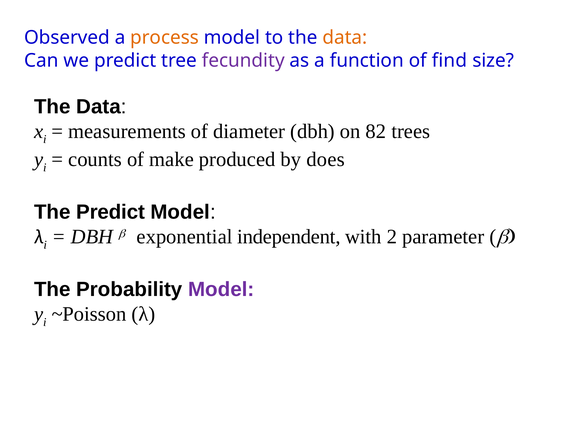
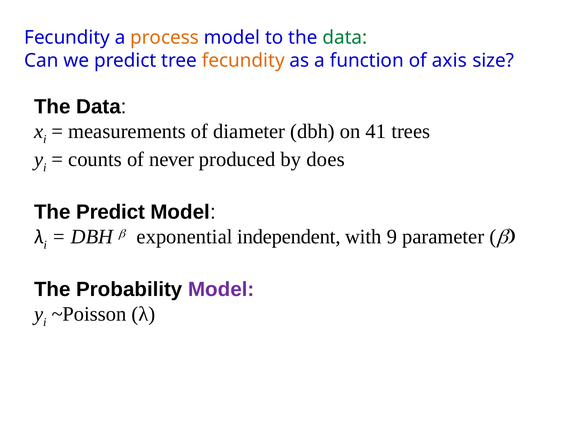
Observed: Observed -> Fecundity (67, 38)
data colour: orange -> green (345, 38)
fecundity colour: purple -> orange (243, 60)
find: find -> axis (449, 60)
82: 82 -> 41 (376, 131)
make: make -> never (172, 159)
2: 2 -> 9 (392, 237)
